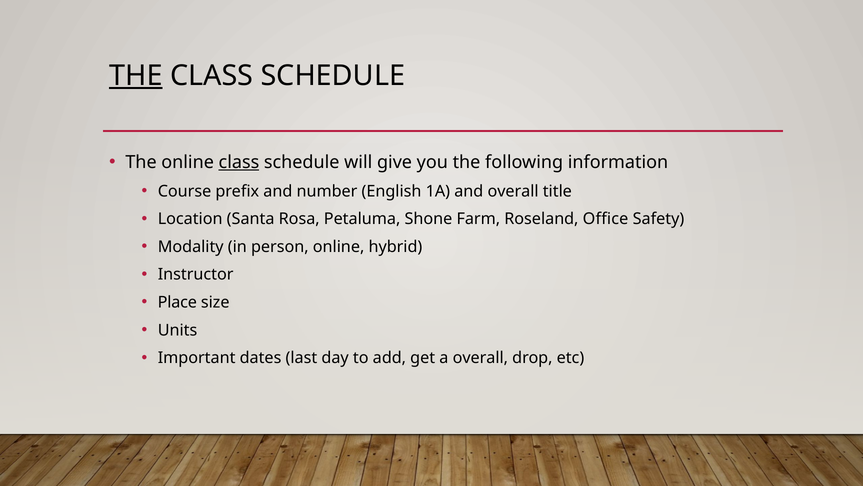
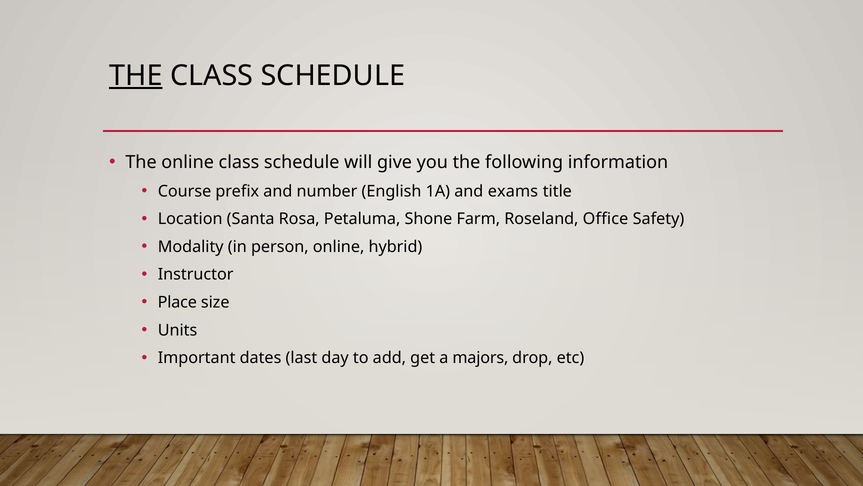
class underline: present -> none (239, 162)
and overall: overall -> exams (513, 191)
a overall: overall -> majors (480, 358)
